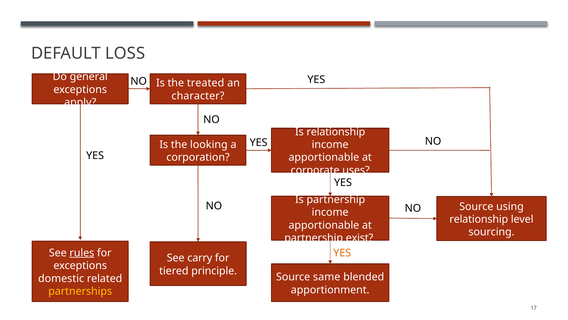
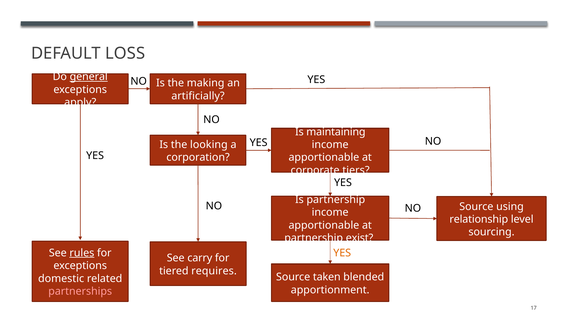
general underline: none -> present (89, 77)
treated: treated -> making (206, 83)
character: character -> artificially (198, 96)
Is relationship: relationship -> maintaining (336, 132)
uses: uses -> tiers (356, 170)
principle: principle -> requires (214, 270)
same: same -> taken (327, 277)
partnerships colour: yellow -> pink (80, 291)
